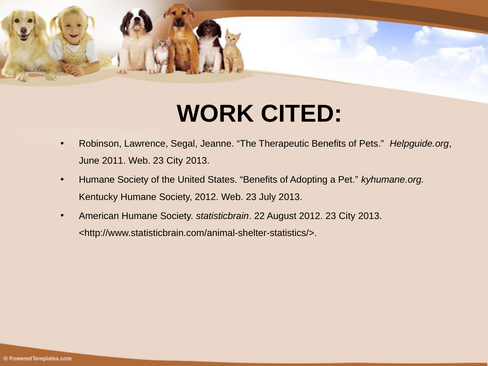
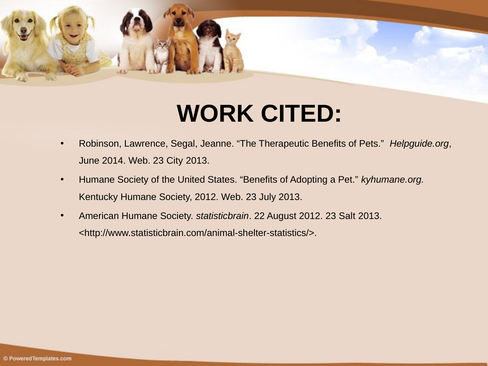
2011: 2011 -> 2014 (114, 161)
2012 23 City: City -> Salt (347, 216)
